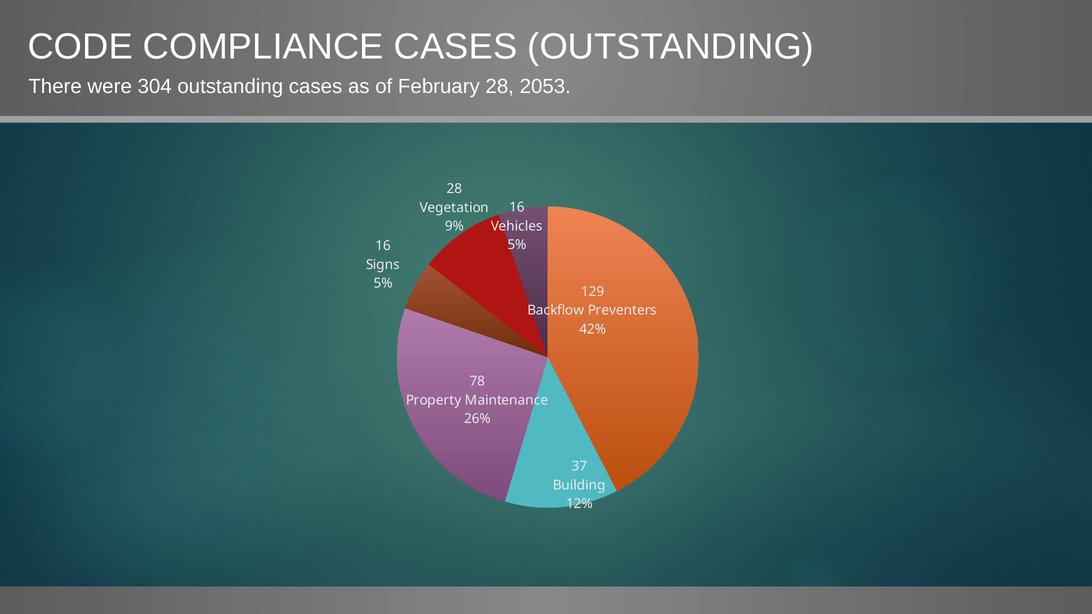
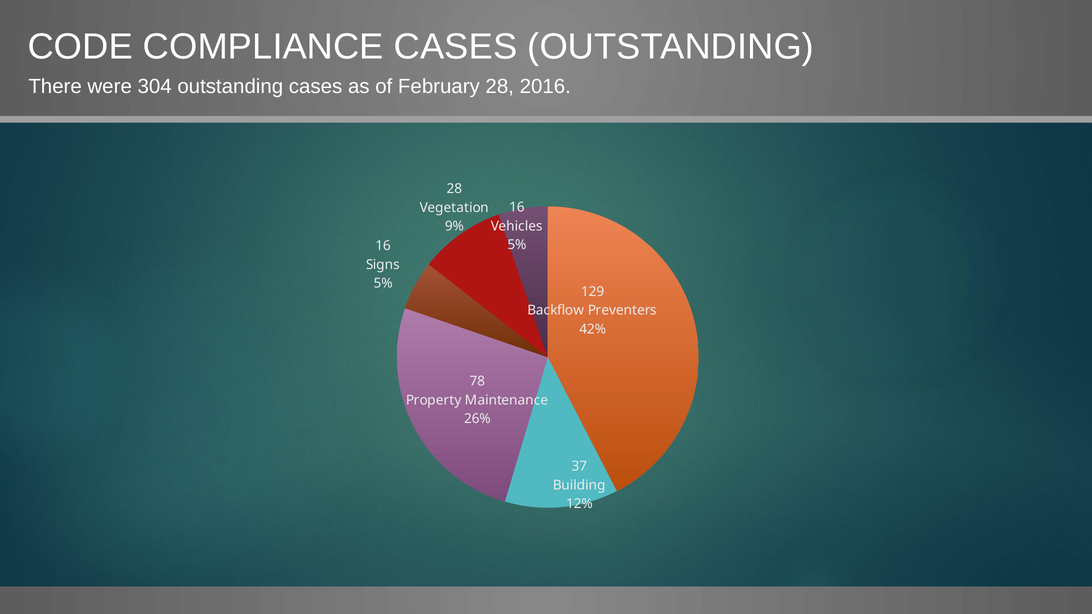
2053: 2053 -> 2016 (545, 87)
